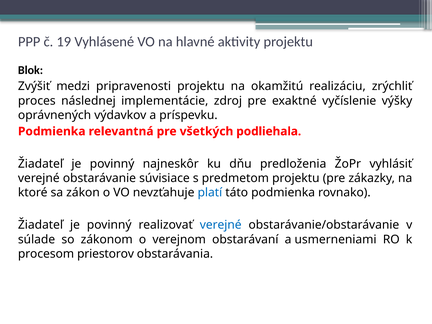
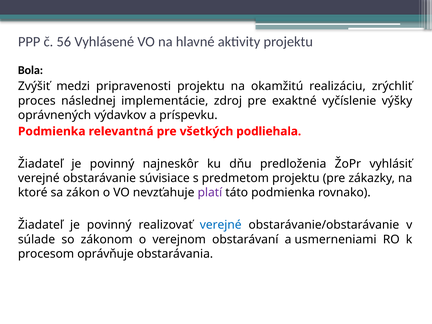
19: 19 -> 56 (64, 42)
Blok: Blok -> Bola (31, 70)
platí colour: blue -> purple (210, 193)
priestorov: priestorov -> oprávňuje (106, 254)
